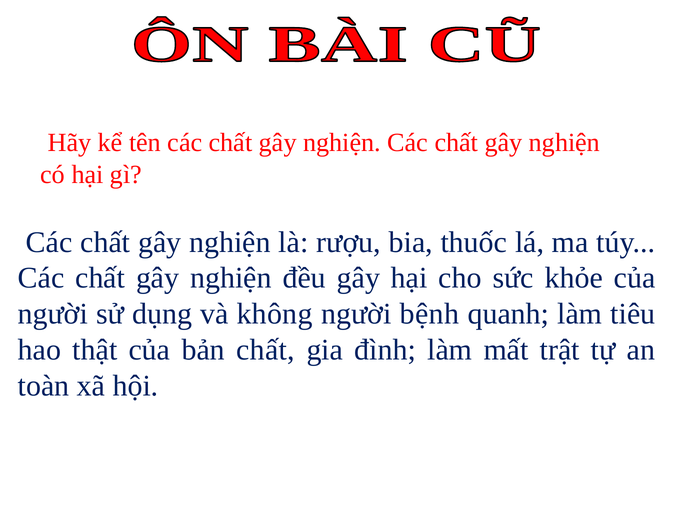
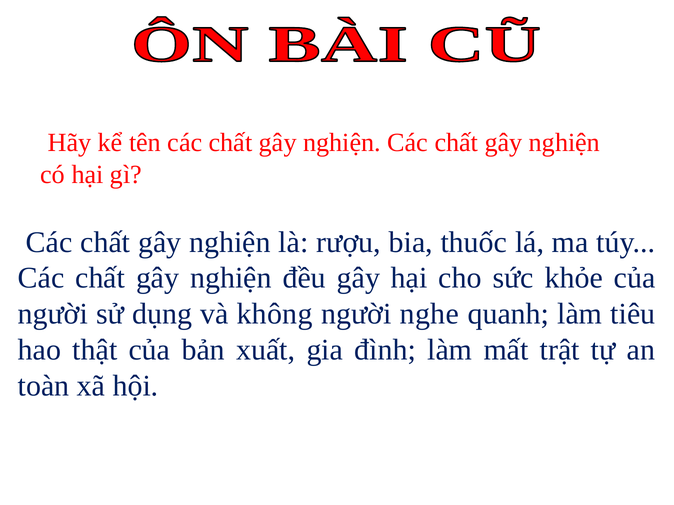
bệnh: bệnh -> nghe (429, 314)
bản chất: chất -> xuất (266, 350)
